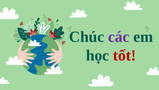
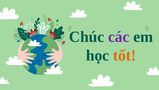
tốt colour: red -> orange (125, 55)
